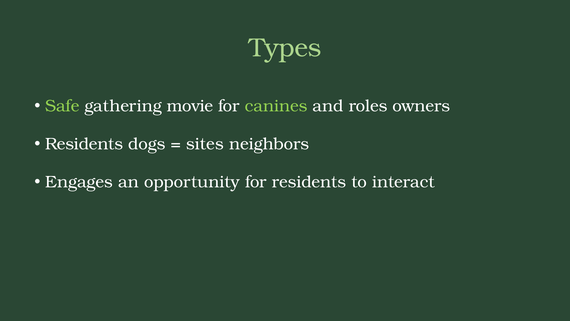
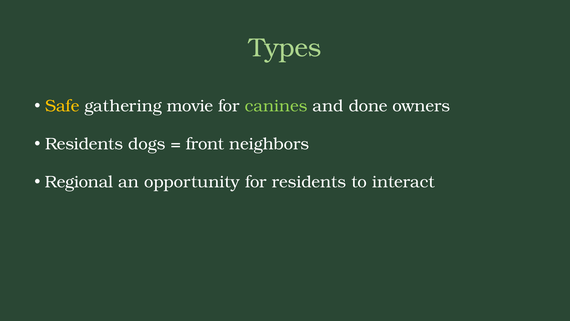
Safe colour: light green -> yellow (62, 106)
roles: roles -> done (368, 106)
sites: sites -> front (205, 144)
Engages: Engages -> Regional (79, 182)
